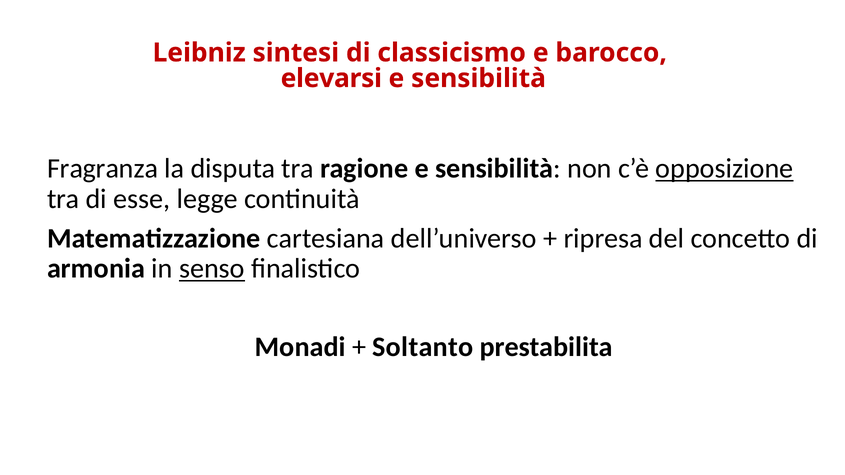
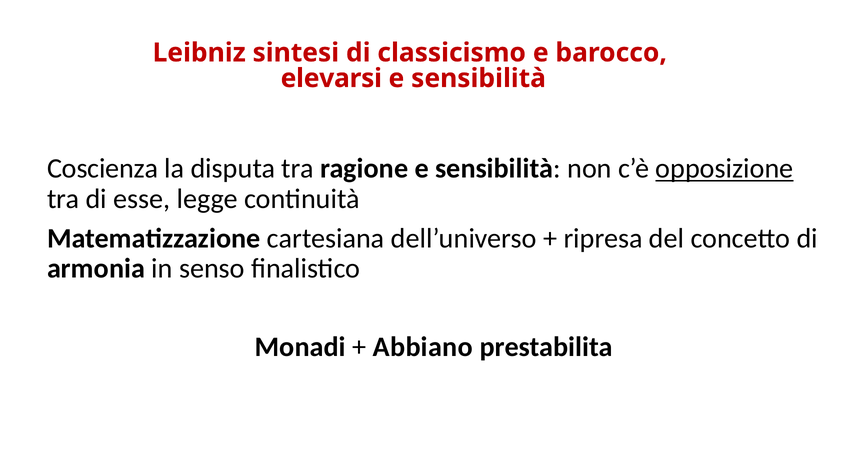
Fragranza: Fragranza -> Coscienza (103, 169)
senso underline: present -> none (212, 269)
Soltanto: Soltanto -> Abbiano (423, 347)
